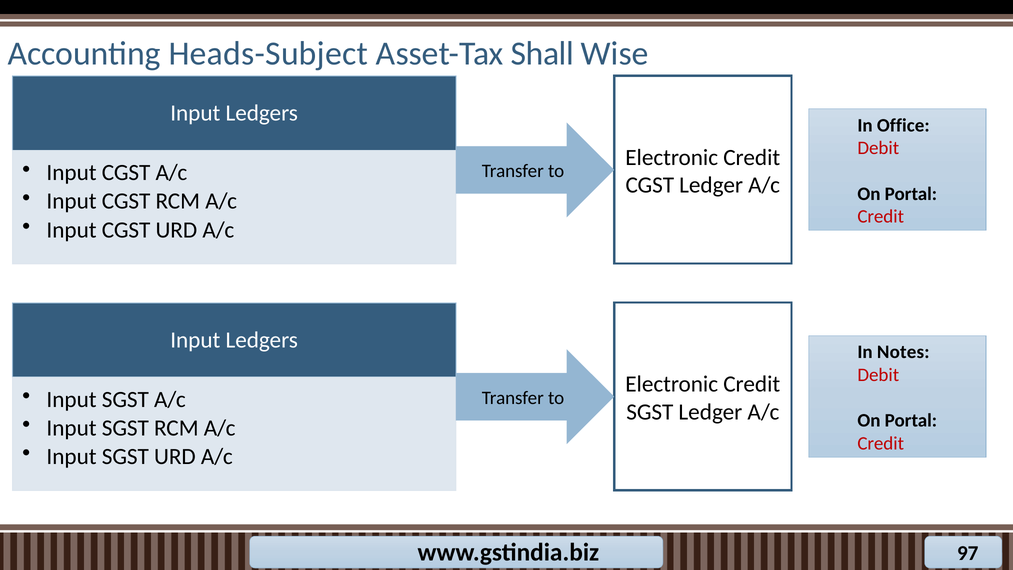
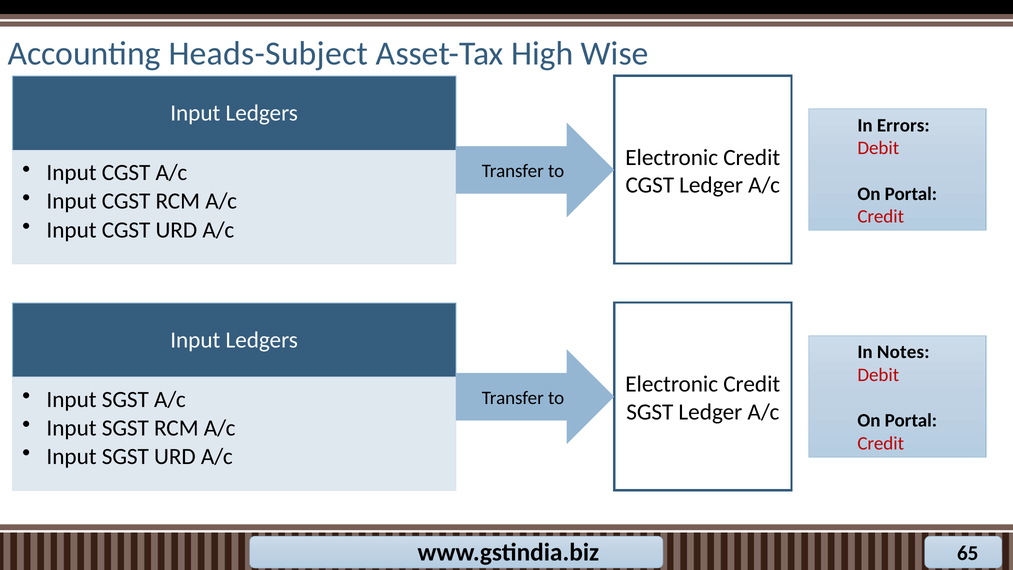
Shall: Shall -> High (542, 54)
Office: Office -> Errors (903, 125)
97: 97 -> 65 (968, 553)
